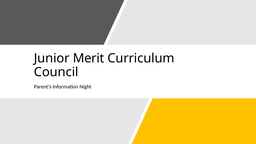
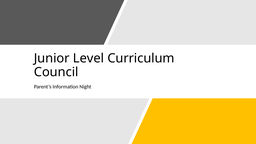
Merit: Merit -> Level (88, 58)
